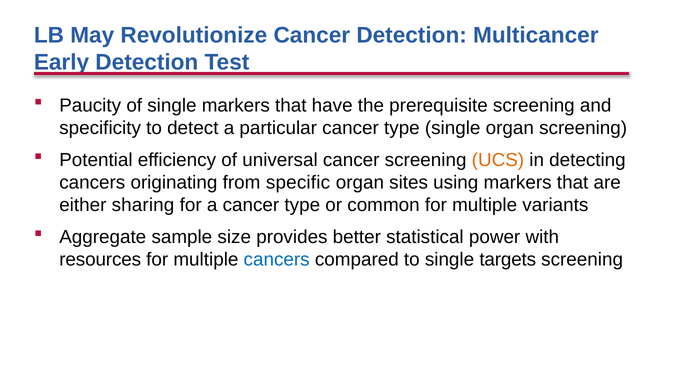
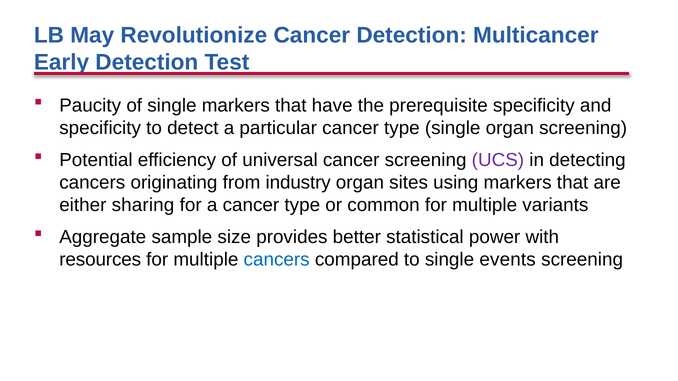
prerequisite screening: screening -> specificity (534, 105)
UCS colour: orange -> purple (498, 160)
specific: specific -> industry (298, 183)
targets: targets -> events (508, 260)
